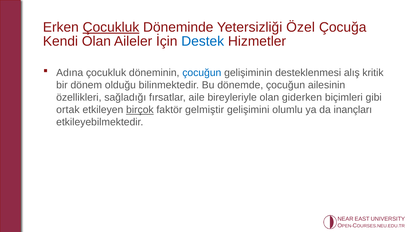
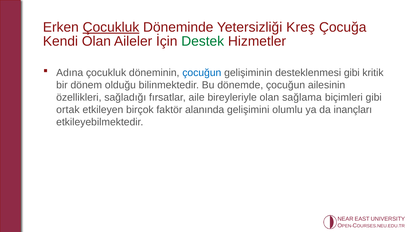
Özel: Özel -> Kreş (301, 27)
Destek colour: blue -> green (203, 41)
desteklenmesi alış: alış -> gibi (352, 73)
giderken: giderken -> sağlama (302, 98)
birçok underline: present -> none (140, 110)
gelmiştir: gelmiştir -> alanında (205, 110)
